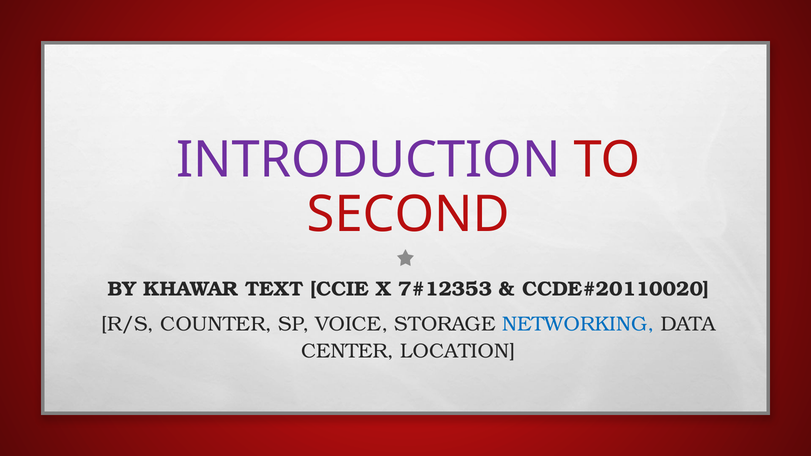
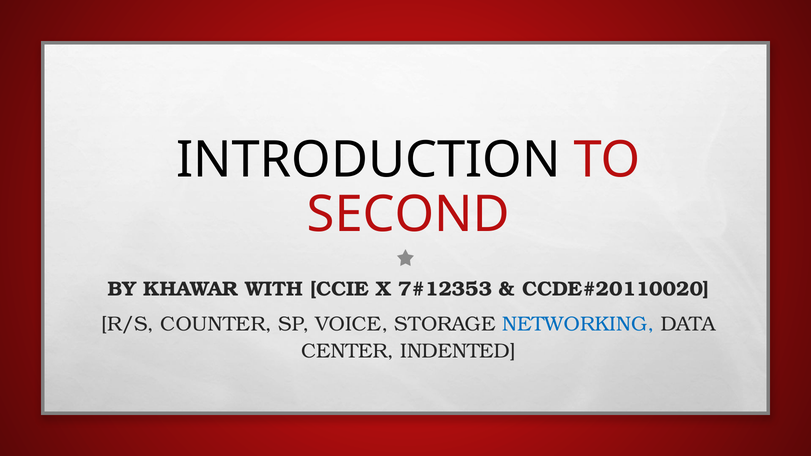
INTRODUCTION colour: purple -> black (368, 160)
TEXT: TEXT -> WITH (274, 289)
LOCATION: LOCATION -> INDENTED (458, 351)
